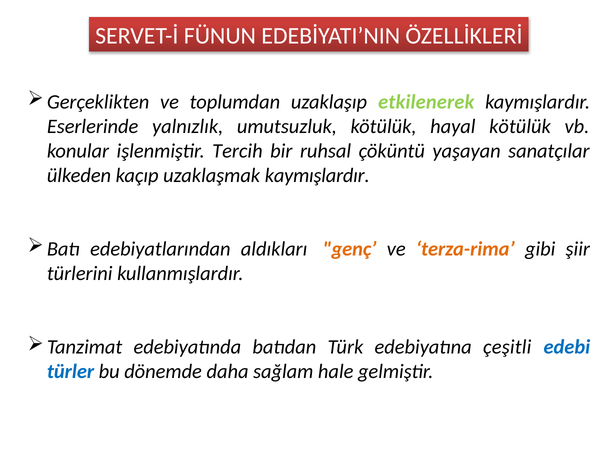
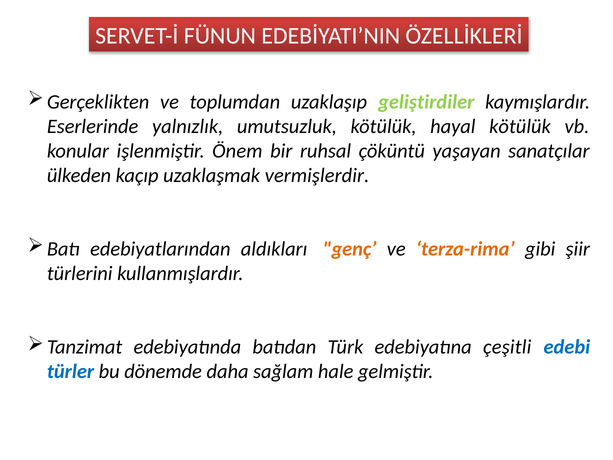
etkilenerek: etkilenerek -> geliştirdiler (426, 102)
Tercih: Tercih -> Önem (237, 151)
uzaklaşmak kaymışlardır: kaymışlardır -> vermişlerdir (317, 175)
